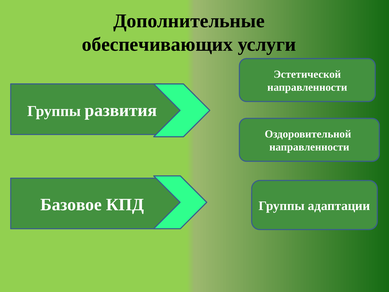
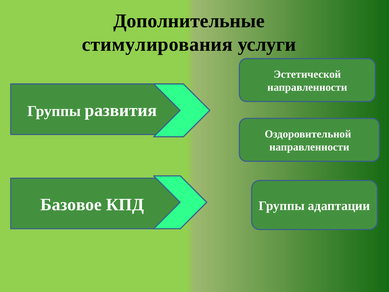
обеспечивающих: обеспечивающих -> стимулирования (157, 44)
